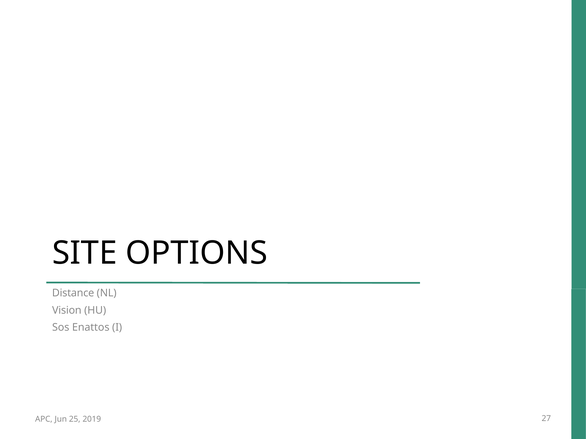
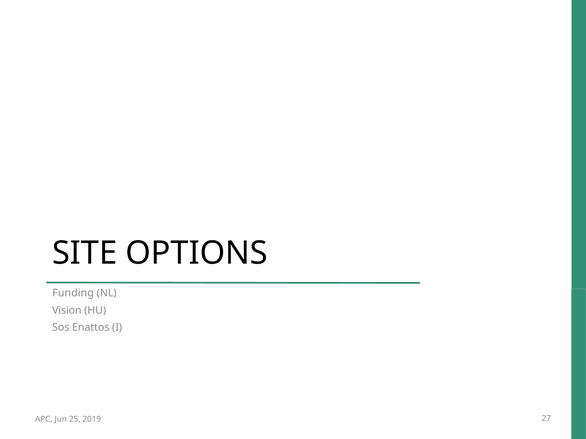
Distance: Distance -> Funding (73, 293)
